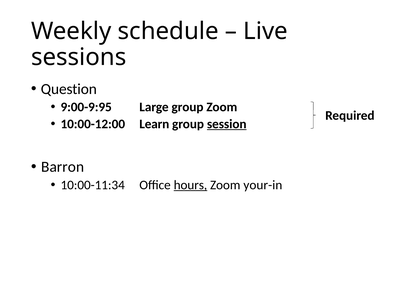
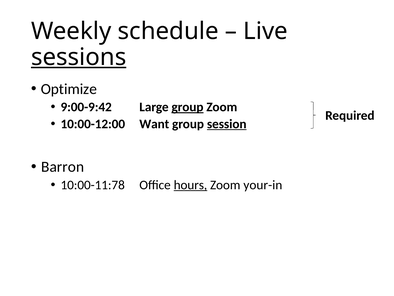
sessions underline: none -> present (79, 57)
Question: Question -> Optimize (69, 89)
9:00-9:95: 9:00-9:95 -> 9:00-9:42 (86, 107)
group underline: none -> present (187, 107)
Learn: Learn -> Want (154, 124)
10:00-11:34: 10:00-11:34 -> 10:00-11:78 (93, 185)
